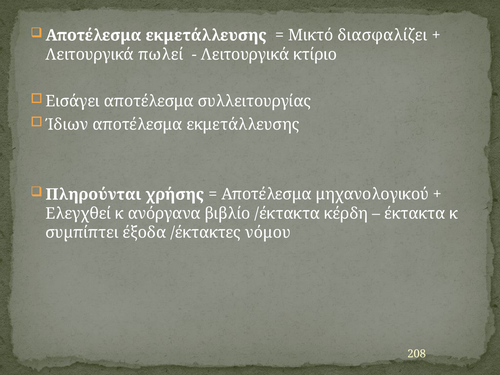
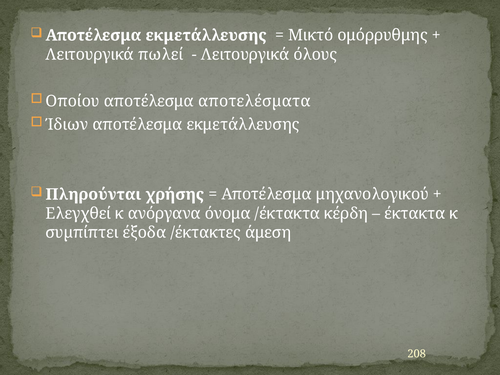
διασφαλίζει: διασφαλίζει -> ομόρρυθμης (383, 35)
κτίριο: κτίριο -> όλους (315, 54)
Εισάγει: Εισάγει -> Οποίου (73, 101)
συλλειτουργίας: συλλειτουργίας -> αποτελέσµατα (254, 101)
βιβλίο: βιβλίο -> όνομα (228, 214)
νόμου: νόμου -> άμεση (268, 233)
